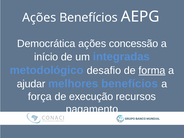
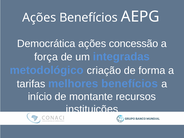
início: início -> força (46, 57)
desafio: desafio -> criação (104, 70)
forma underline: present -> none (152, 70)
ajudar: ajudar -> tarifas (31, 84)
força: força -> início (40, 97)
execução: execução -> montante (91, 97)
pagamento: pagamento -> instituições (92, 109)
